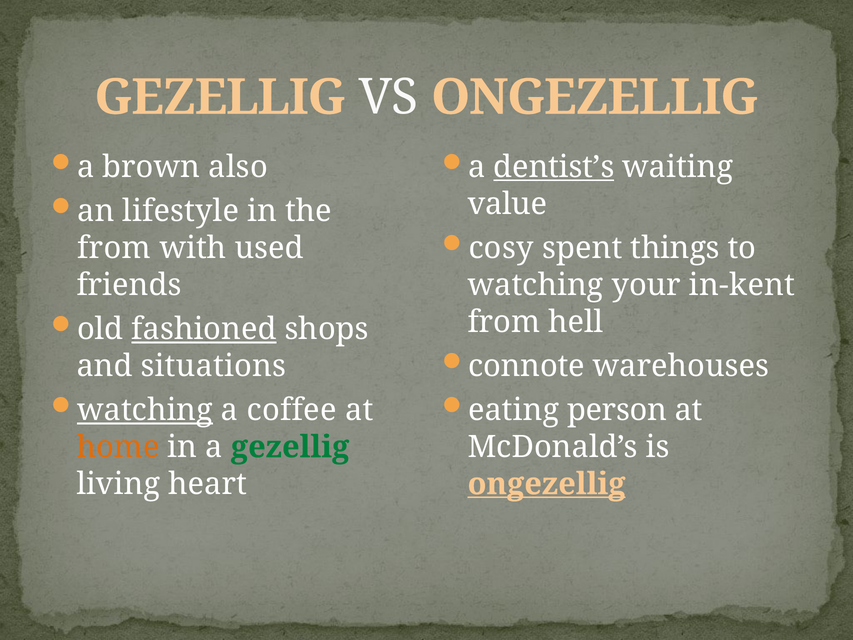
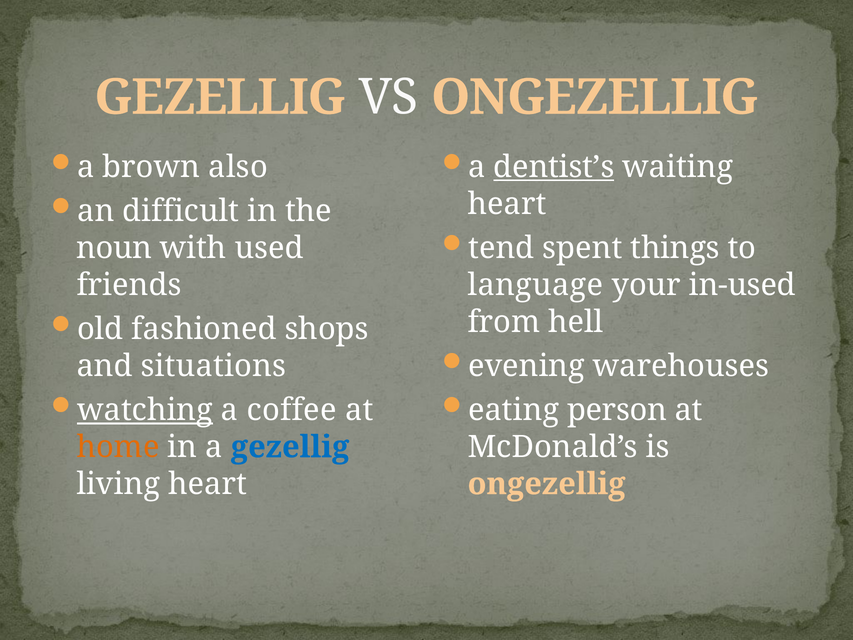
value: value -> heart (507, 204)
lifestyle: lifestyle -> difficult (181, 211)
cosy: cosy -> tend (501, 248)
from: from -> noun (114, 248)
watching: watching -> language (535, 285)
in-kent: in-kent -> in-used (742, 285)
fashioned underline: present -> none (204, 329)
connote: connote -> evening (526, 366)
gezellig colour: green -> blue (290, 447)
ongezellig underline: present -> none (547, 484)
